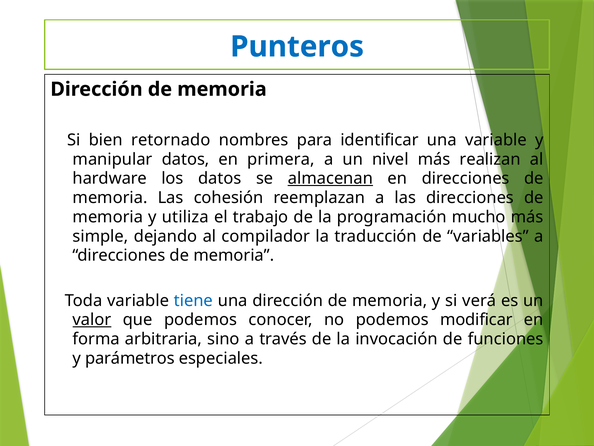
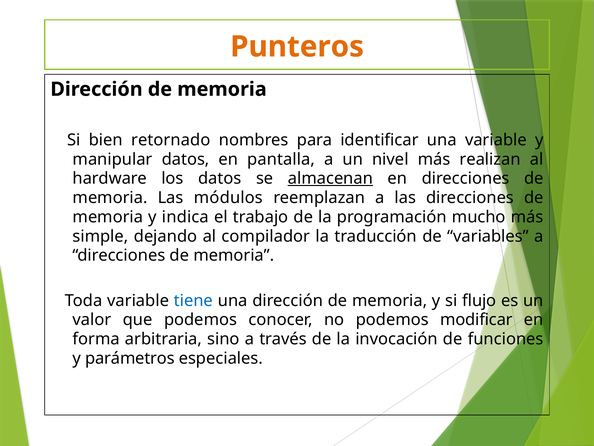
Punteros colour: blue -> orange (297, 47)
primera: primera -> pantalla (281, 159)
cohesión: cohesión -> módulos (228, 198)
utiliza: utiliza -> indica (185, 217)
verá: verá -> flujo (479, 300)
valor underline: present -> none (92, 319)
